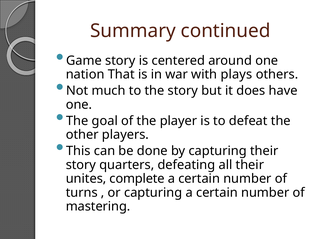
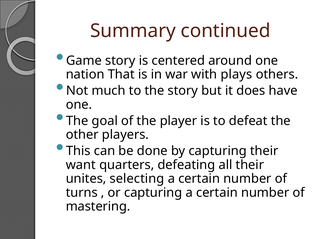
story: story -> want (81, 164)
complete: complete -> selecting (137, 178)
